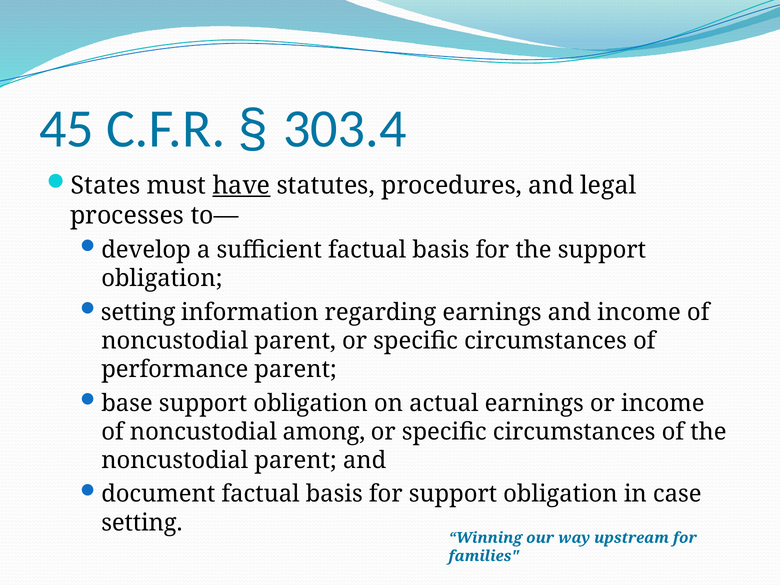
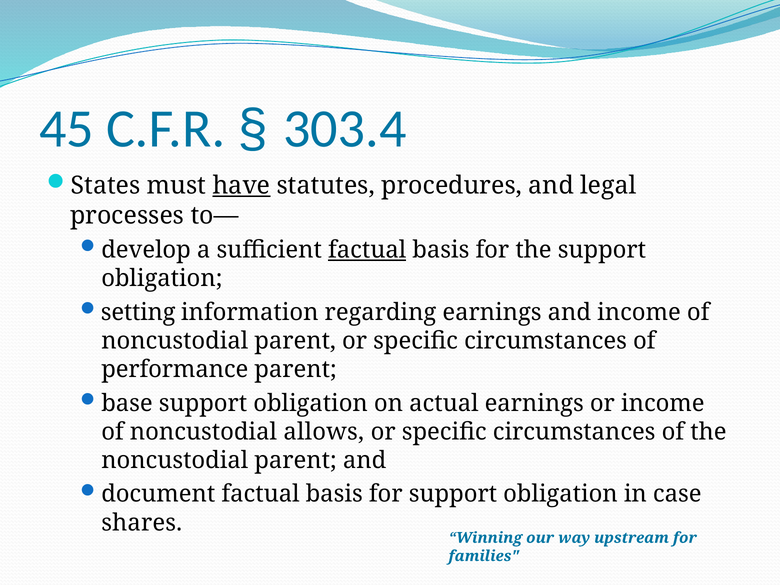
factual underline: none -> present (367, 250)
among: among -> allows (324, 432)
setting: setting -> shares (142, 523)
